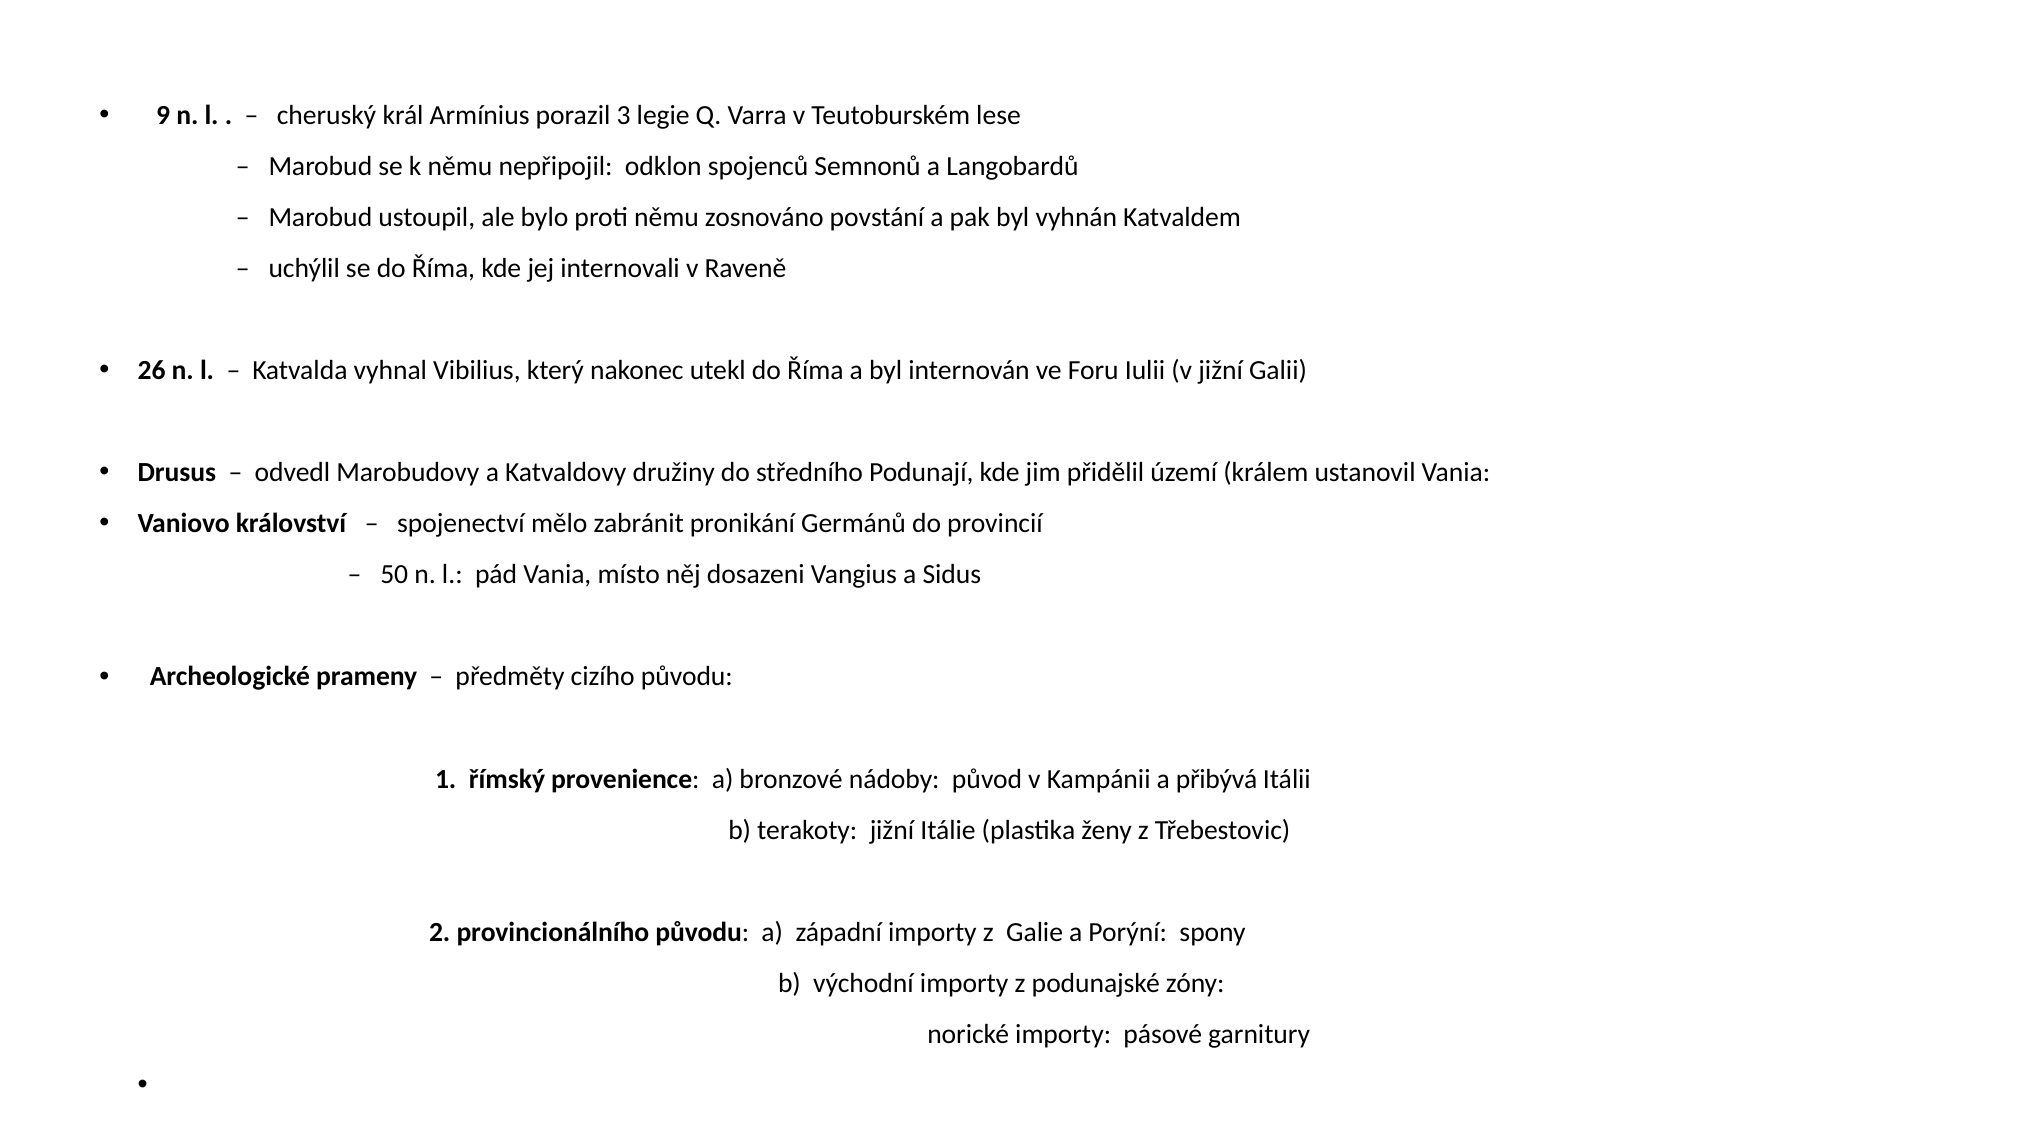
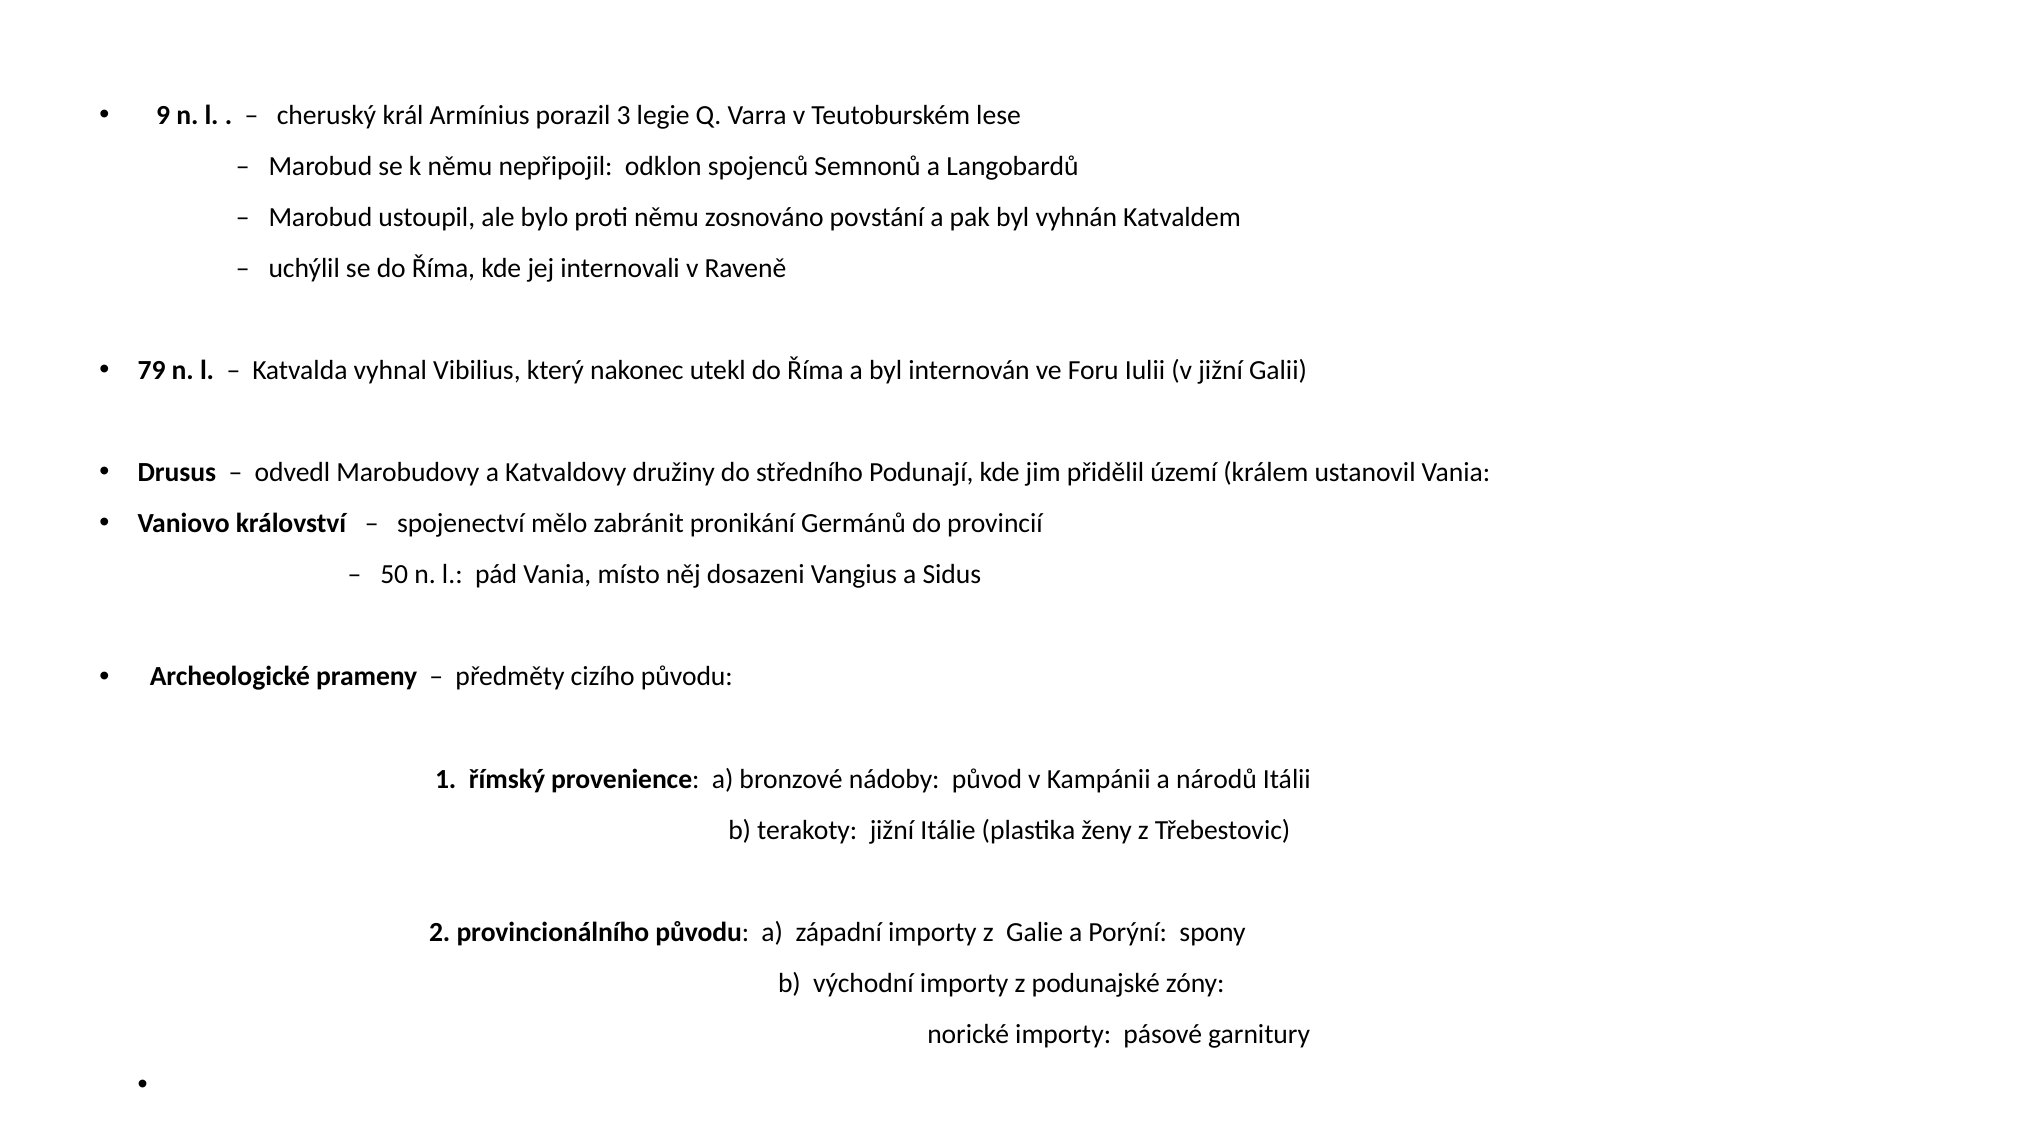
26: 26 -> 79 (152, 371)
přibývá: přibývá -> národů (1216, 779)
